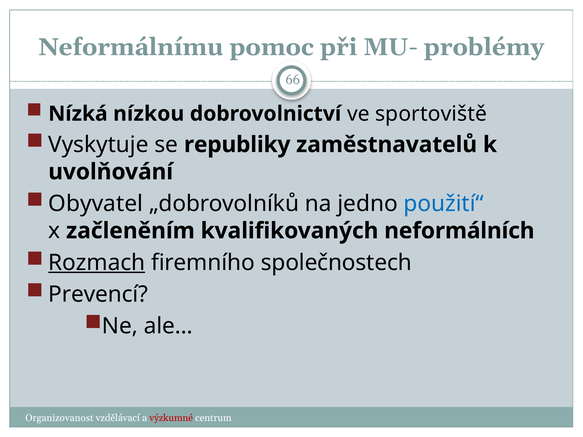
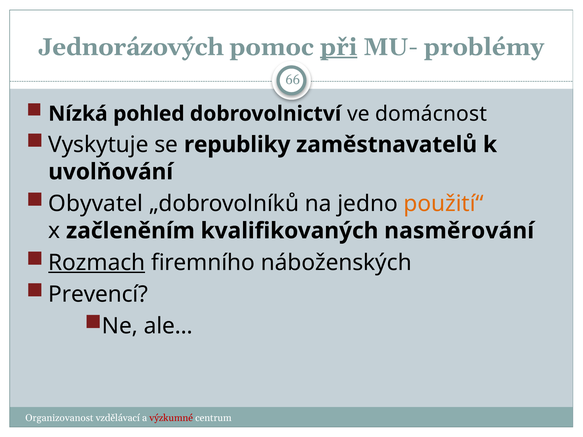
Neformálnímu: Neformálnímu -> Jednorázových (131, 47)
při underline: none -> present (339, 47)
nízkou: nízkou -> pohled (149, 114)
sportoviště: sportoviště -> domácnost (431, 114)
použití“ colour: blue -> orange (444, 204)
neformálních: neformálních -> nasměrování (459, 231)
společnostech: společnostech -> náboženských (336, 263)
